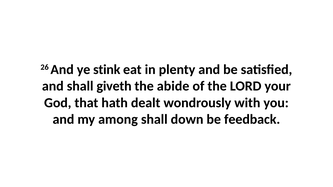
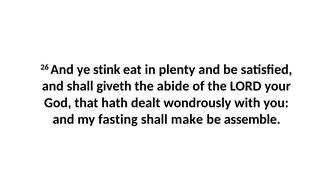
among: among -> fasting (118, 120)
down: down -> make (187, 120)
feedback: feedback -> assemble (252, 120)
